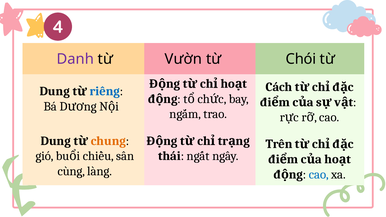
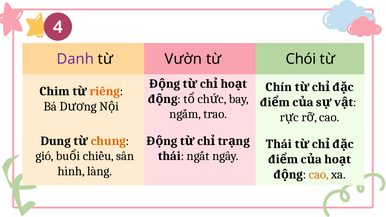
Cách: Cách -> Chín (279, 87)
Dung: Dung -> Chim (55, 91)
riêng colour: blue -> orange (105, 91)
Trên: Trên -> Thái (279, 144)
cùng: cùng -> hình (71, 171)
cao colour: blue -> orange (319, 174)
